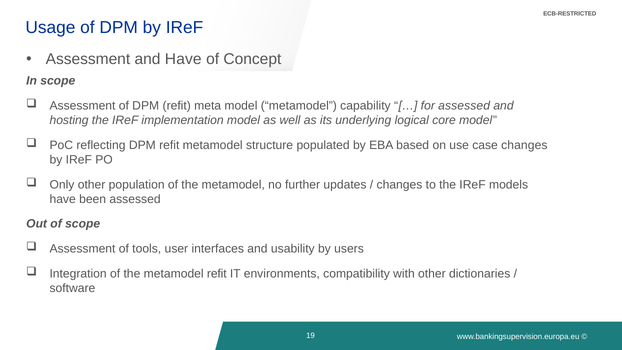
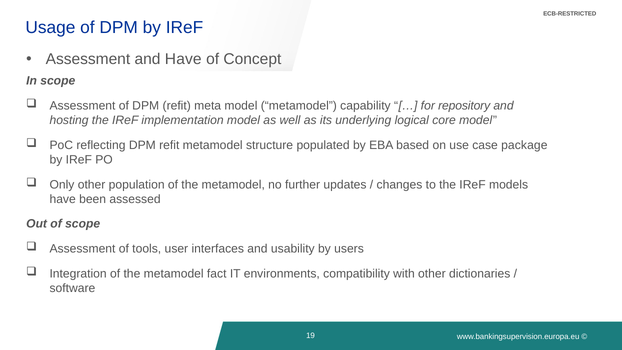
for assessed: assessed -> repository (464, 106)
case changes: changes -> package (524, 145)
metamodel refit: refit -> fact (217, 274)
